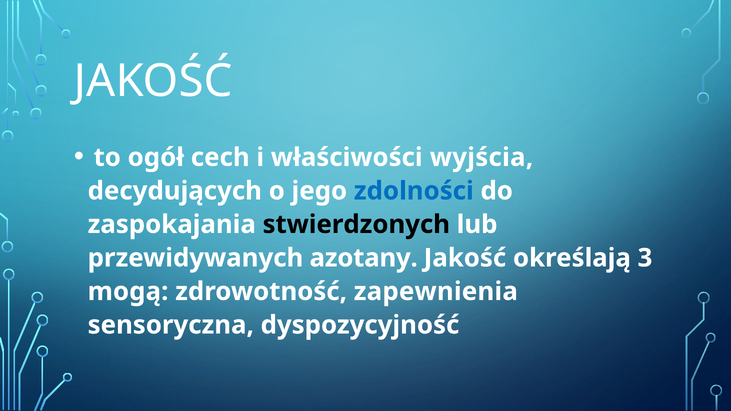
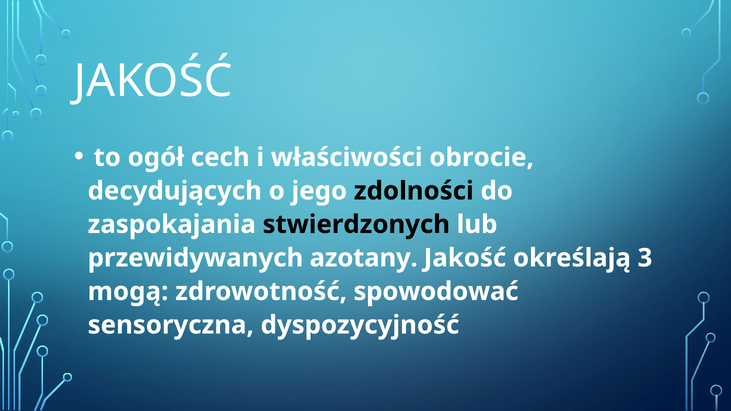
wyjścia: wyjścia -> obrocie (482, 157)
zdolności colour: blue -> black (414, 191)
zapewnienia: zapewnienia -> spowodować (436, 292)
